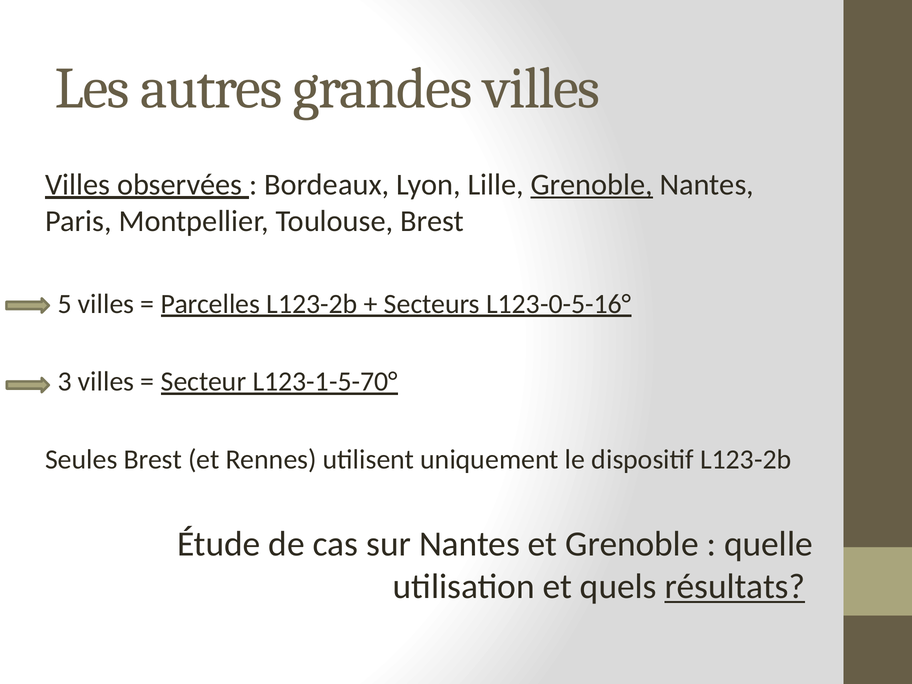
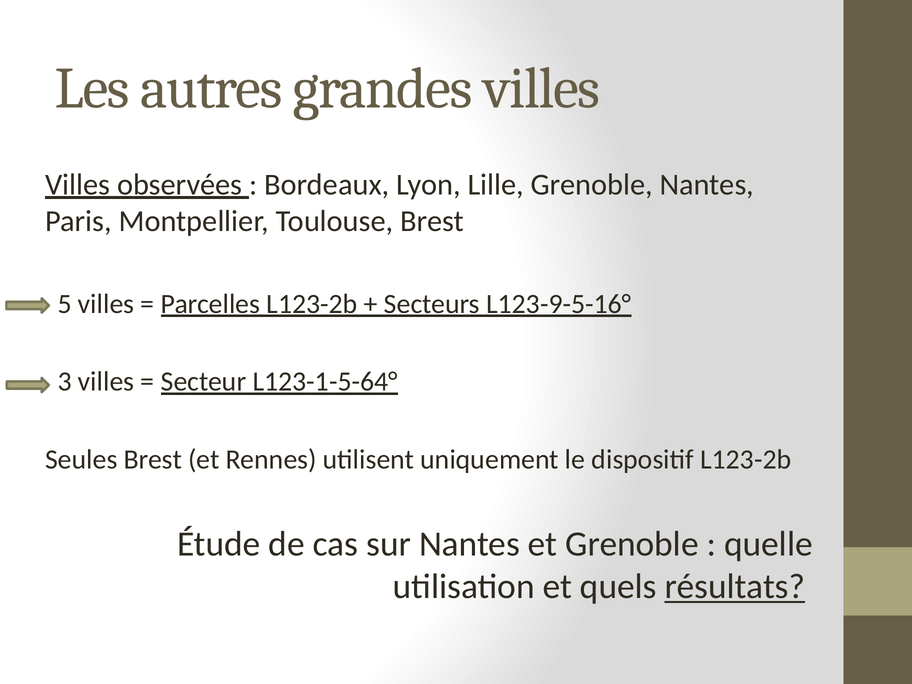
Grenoble underline: present -> none (592, 185)
L123-0-5-16°: L123-0-5-16° -> L123-9-5-16° (559, 304)
L123-1-5-70°: L123-1-5-70° -> L123-1-5-64° (325, 382)
